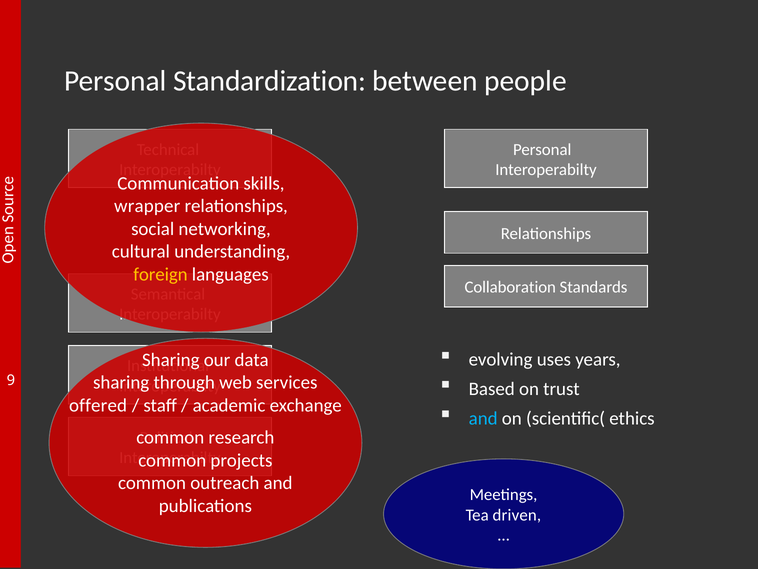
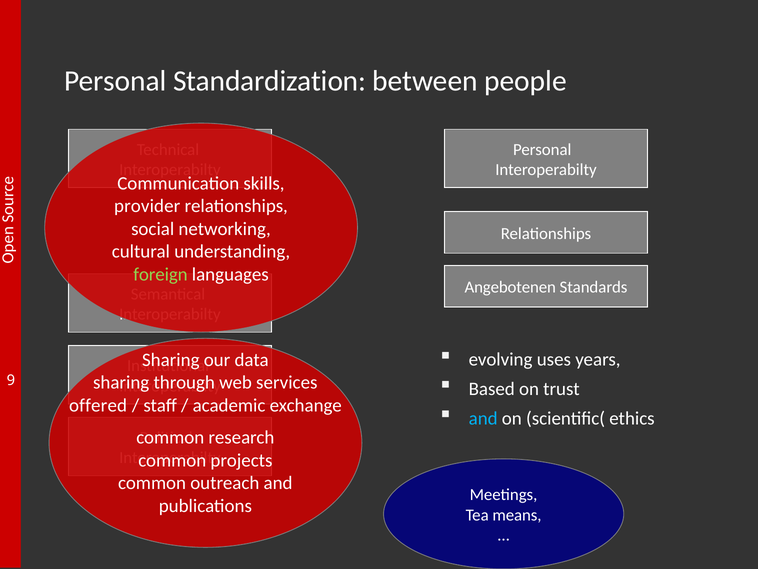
wrapper: wrapper -> provider (147, 206)
foreign colour: yellow -> light green (160, 274)
Collaboration: Collaboration -> Angebotenen (510, 287)
driven: driven -> means (517, 515)
